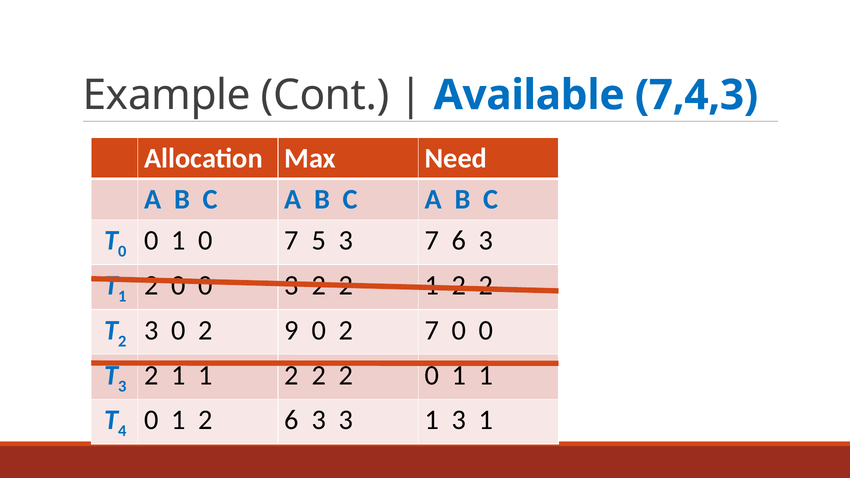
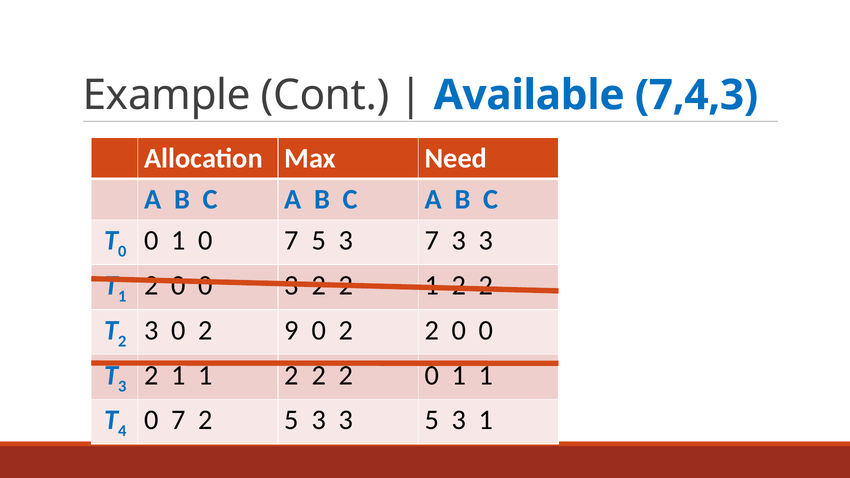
7 6: 6 -> 3 (459, 241)
0 2 7: 7 -> 2 (432, 330)
4 0 1: 1 -> 7 (178, 420)
2 6: 6 -> 5 (292, 420)
3 3 1: 1 -> 5 (432, 420)
